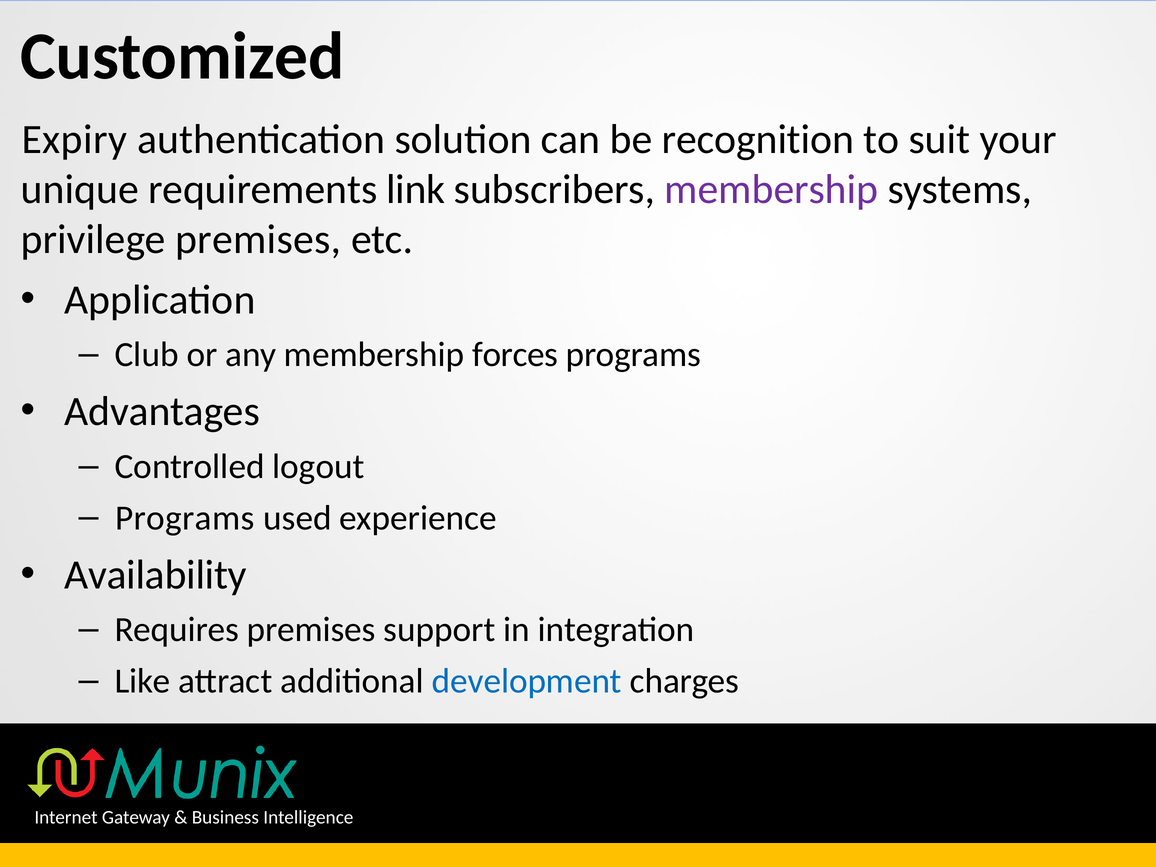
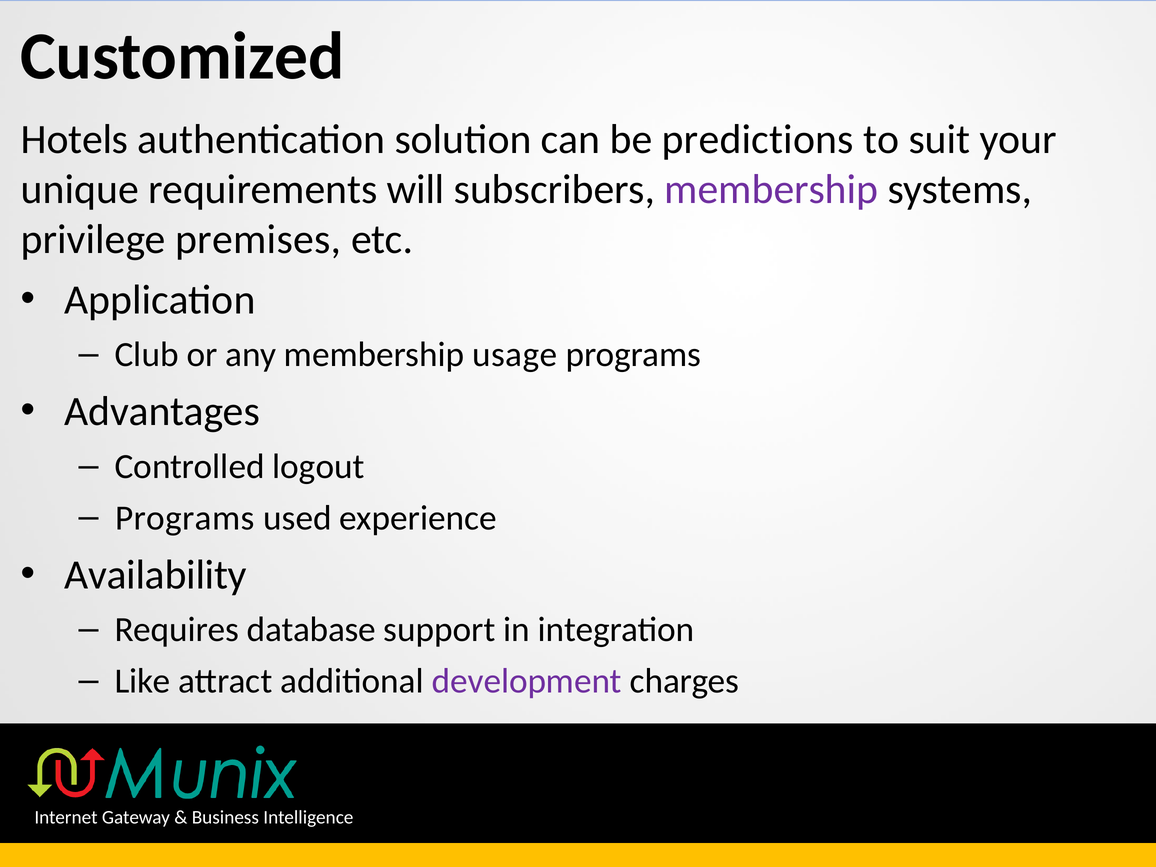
Expiry: Expiry -> Hotels (75, 140)
recognition: recognition -> predictions (758, 140)
link: link -> will (416, 190)
forces: forces -> usage (515, 355)
Requires premises: premises -> database (311, 630)
development colour: blue -> purple (527, 681)
